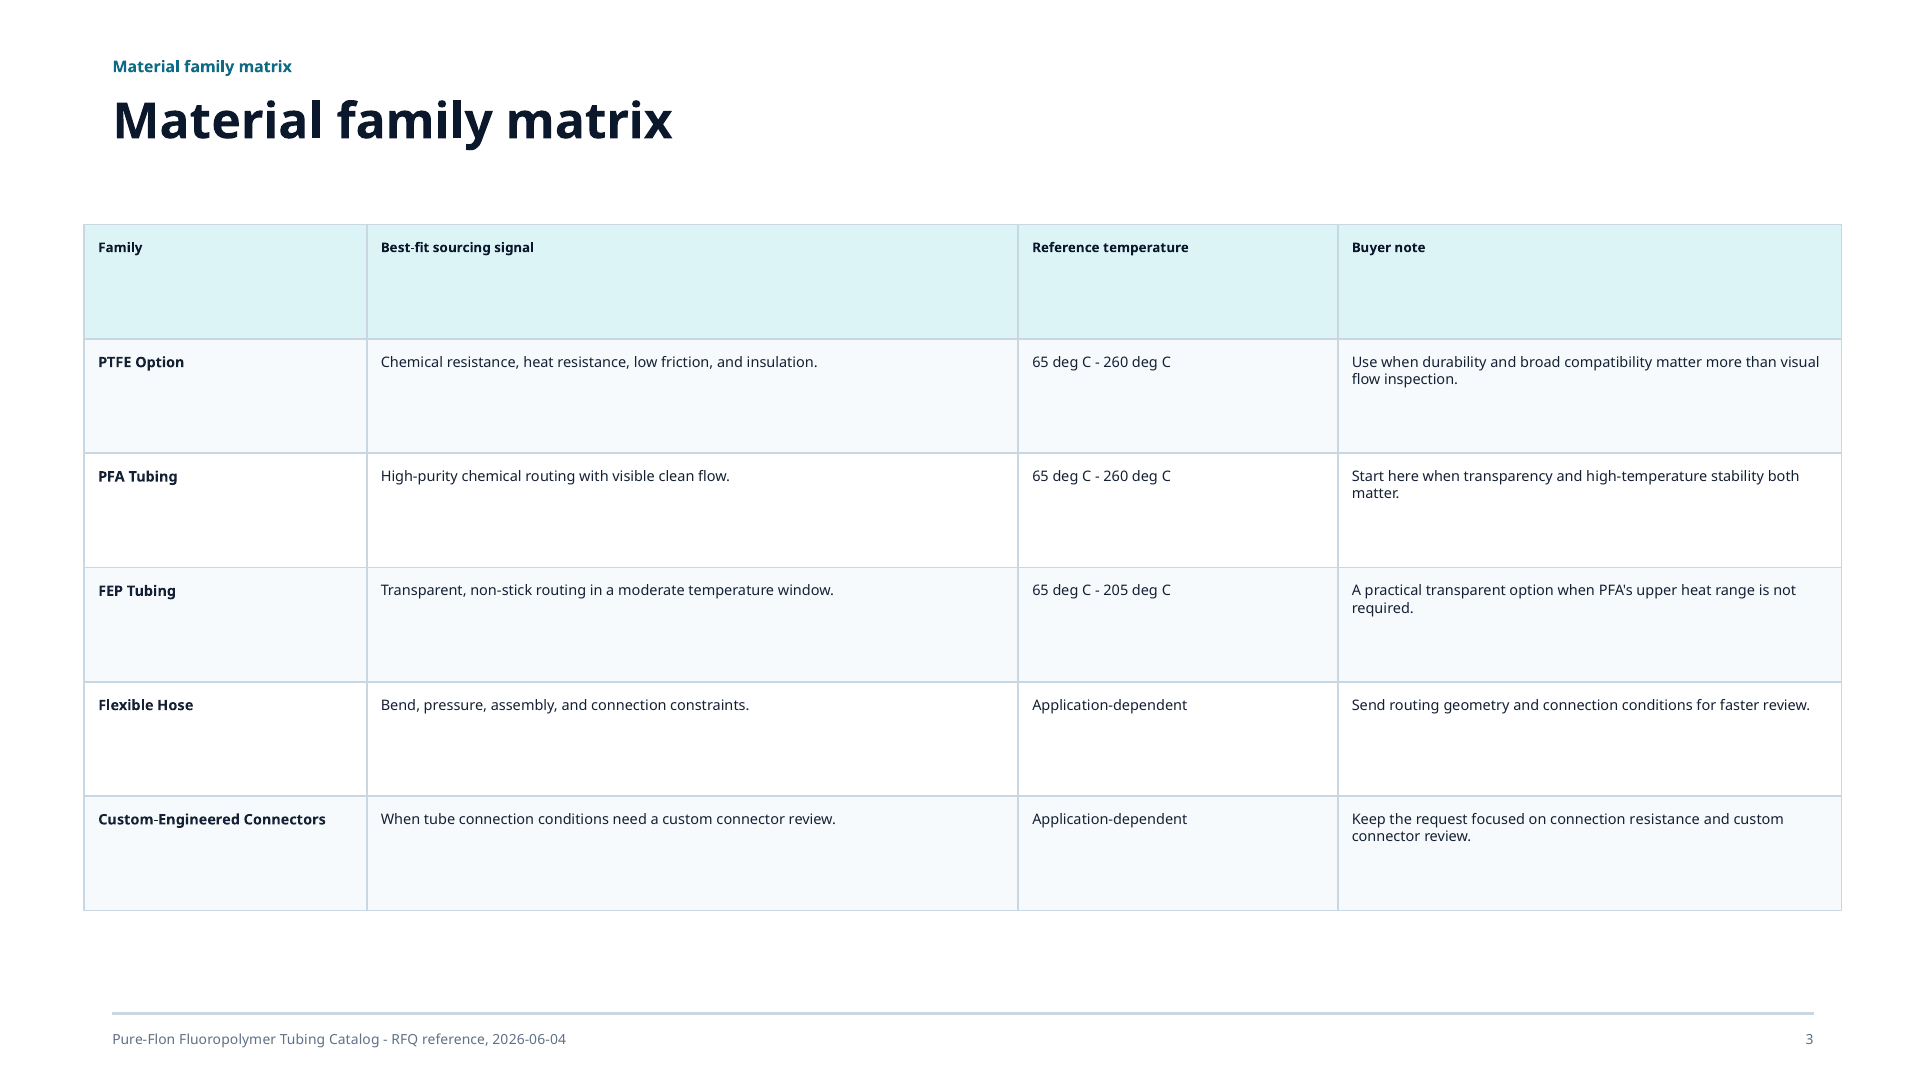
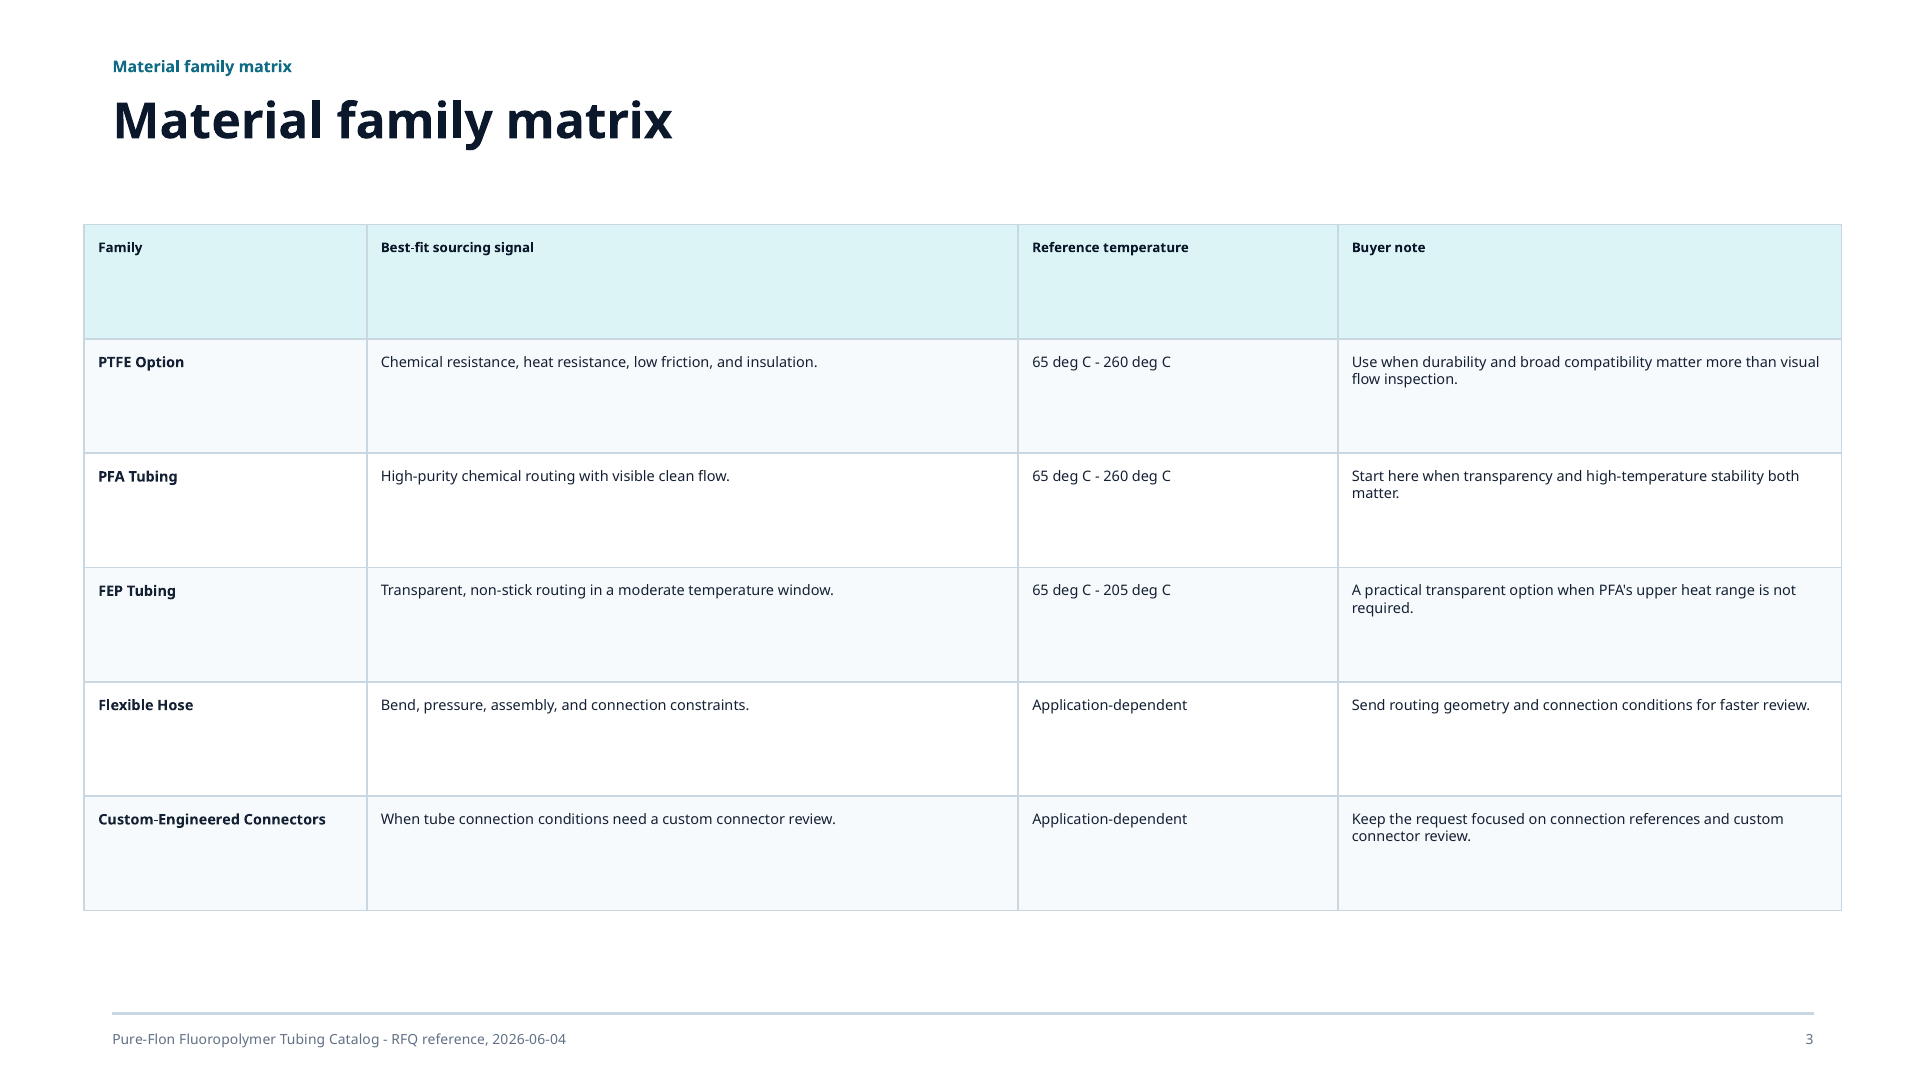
connection resistance: resistance -> references (1665, 820)
